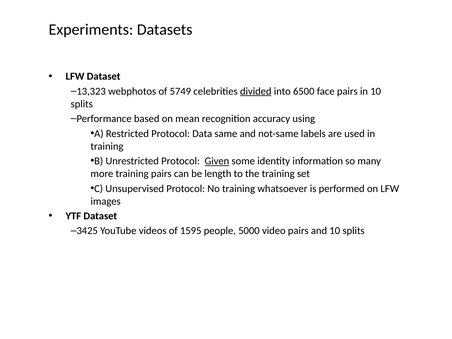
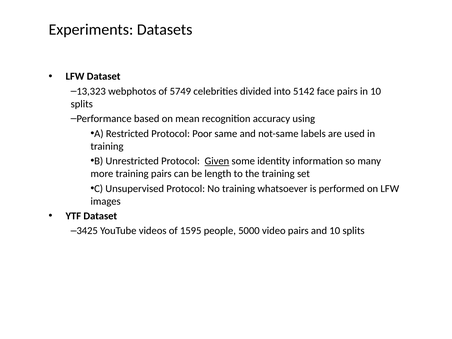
divided underline: present -> none (256, 91)
6500: 6500 -> 5142 (304, 91)
Data: Data -> Poor (202, 134)
